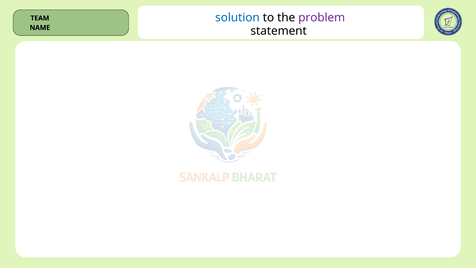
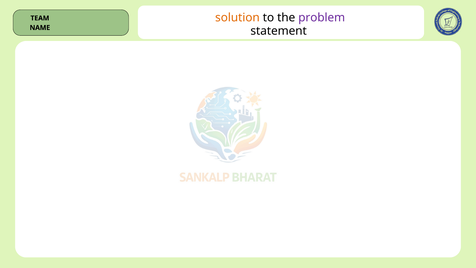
solution colour: blue -> orange (237, 18)
